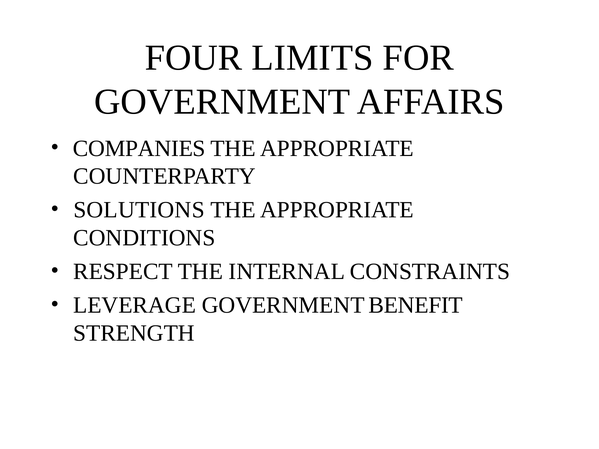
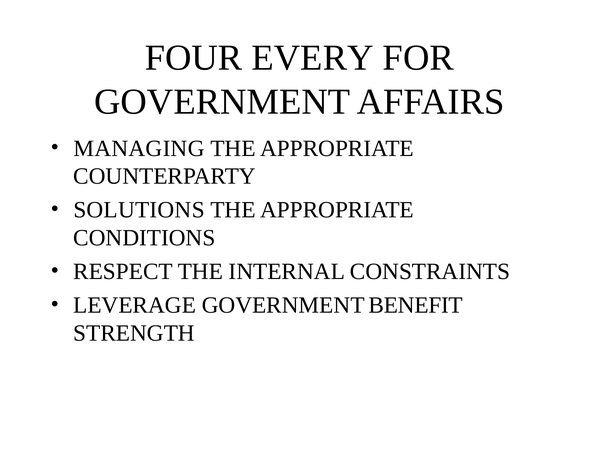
LIMITS: LIMITS -> EVERY (313, 58)
COMPANIES: COMPANIES -> MANAGING (139, 148)
